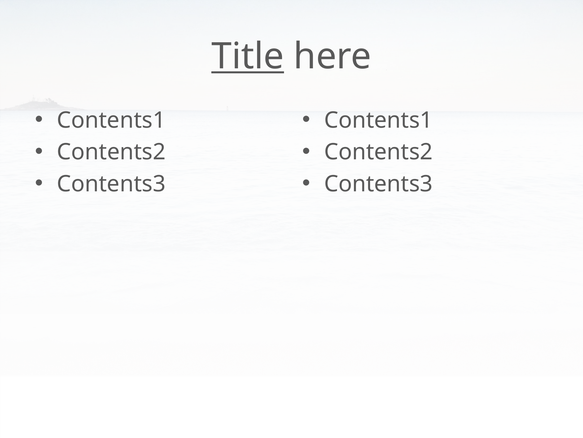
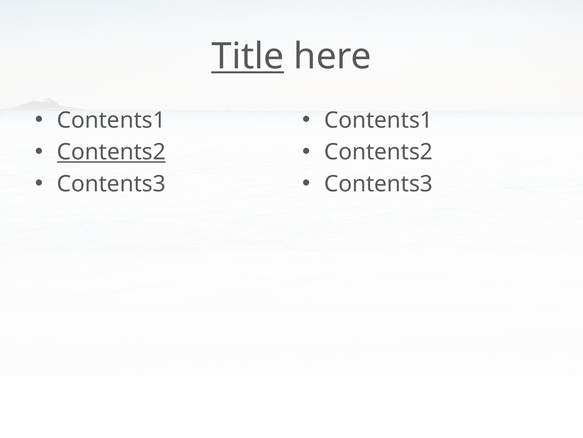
Contents2 underline: none -> present (111, 152)
